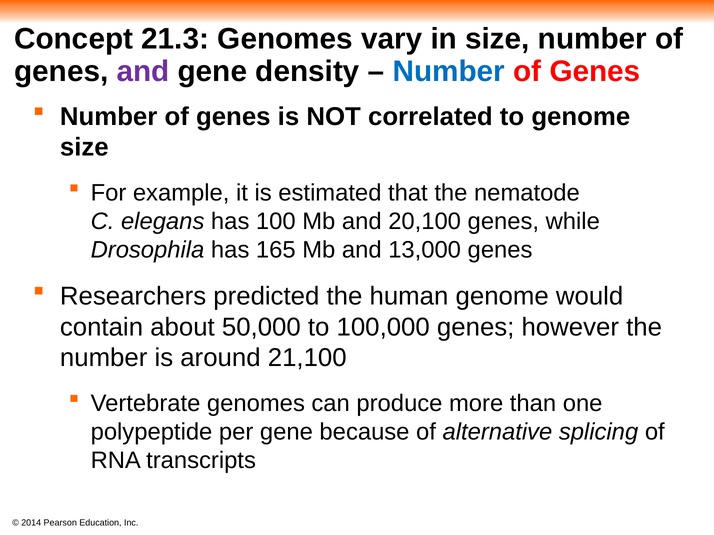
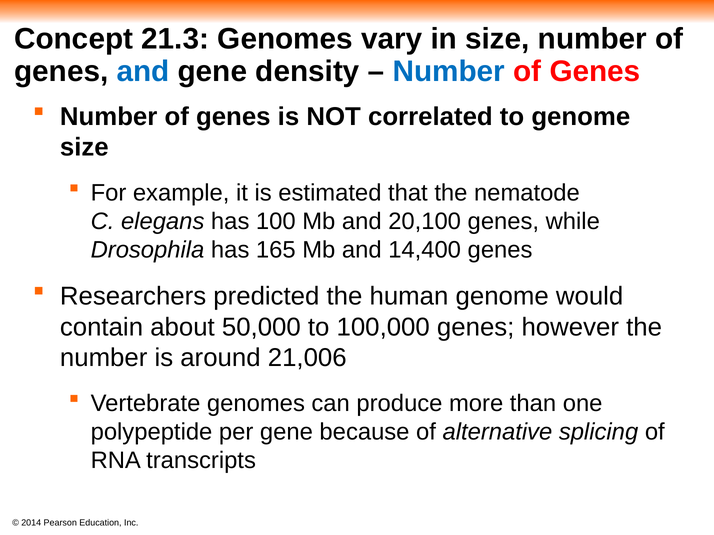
and colour: purple -> blue (143, 71)
13,000: 13,000 -> 14,400 (425, 250)
21,100: 21,100 -> 21,006 (307, 358)
